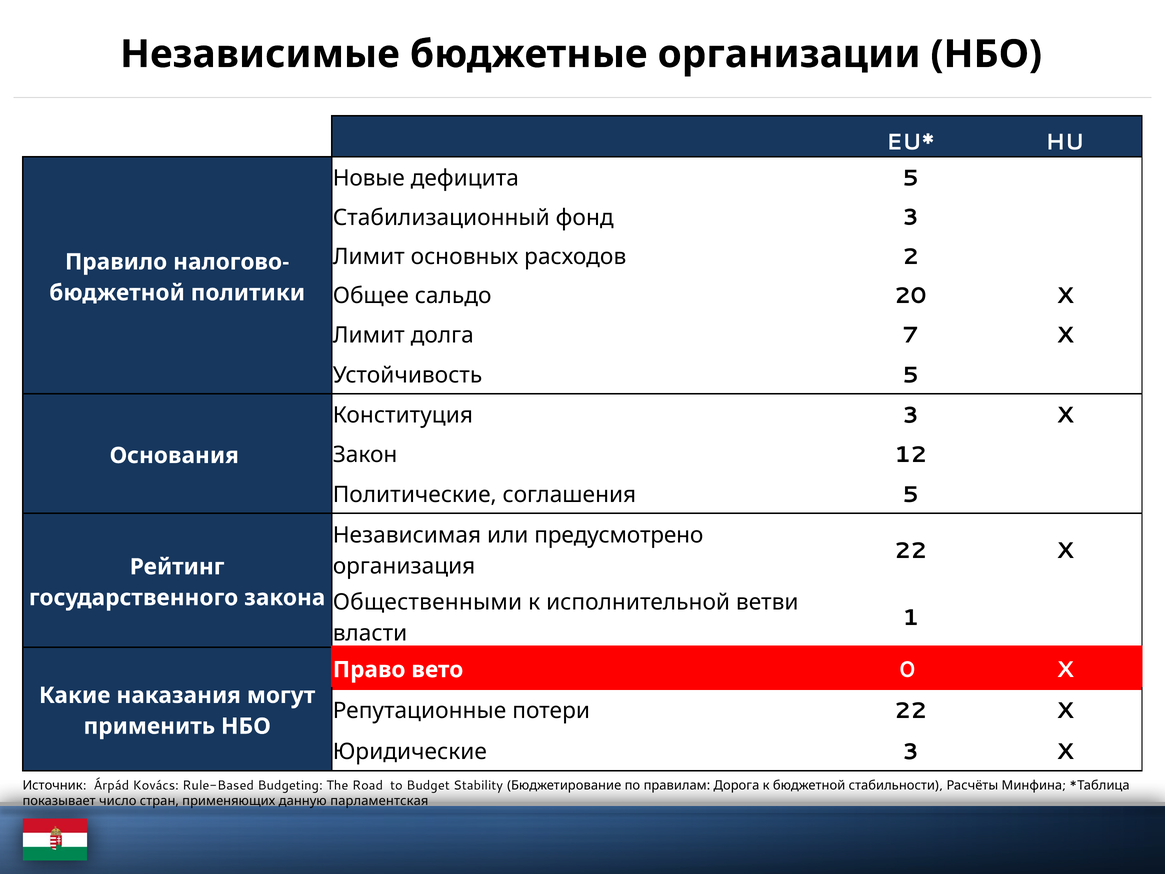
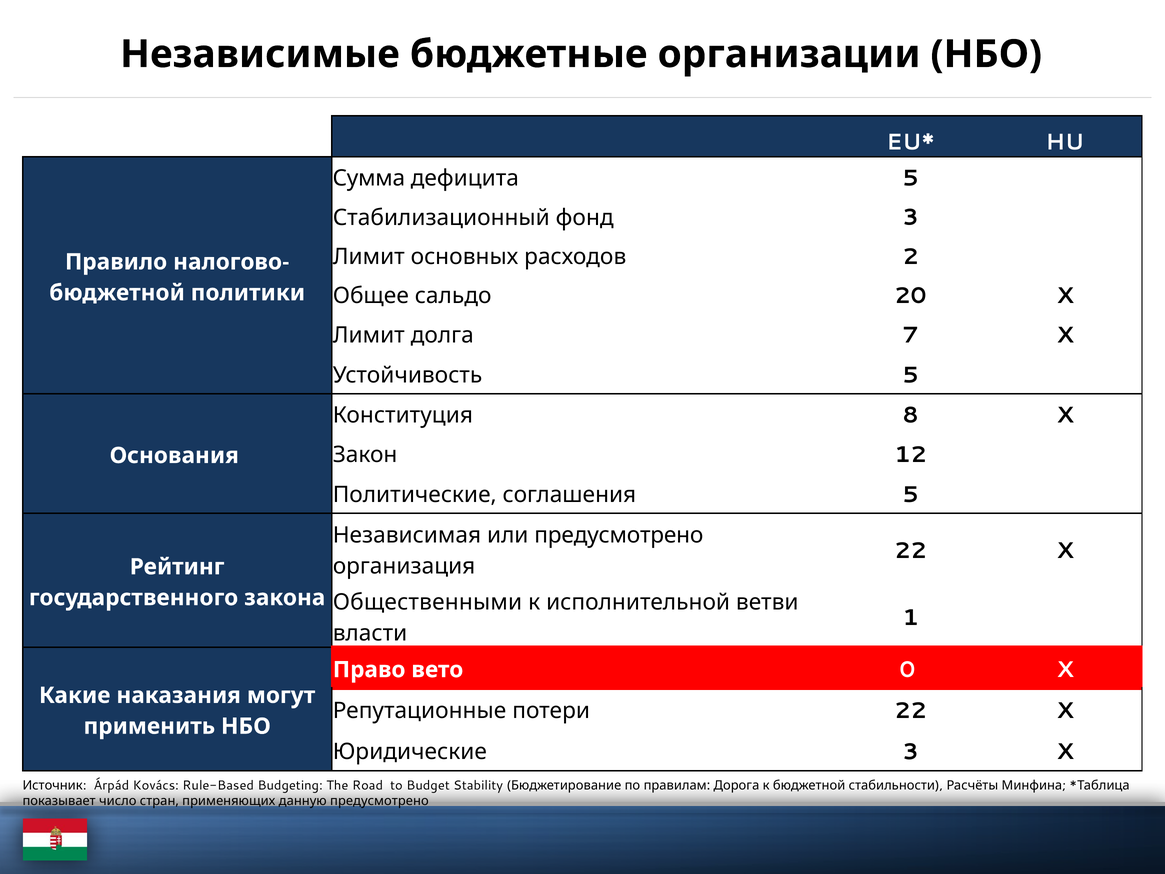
Новые: Новые -> Сумма (369, 178)
Конституция 3: 3 -> 8 (911, 415)
данную парламентская: парламентская -> предусмотрено (379, 801)
